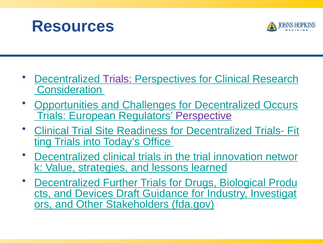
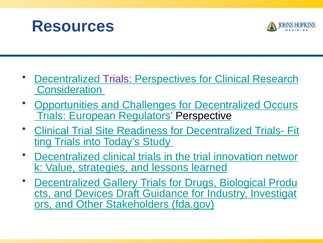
Perspective colour: purple -> black (204, 115)
Office: Office -> Study (157, 141)
Further: Further -> Gallery (120, 182)
